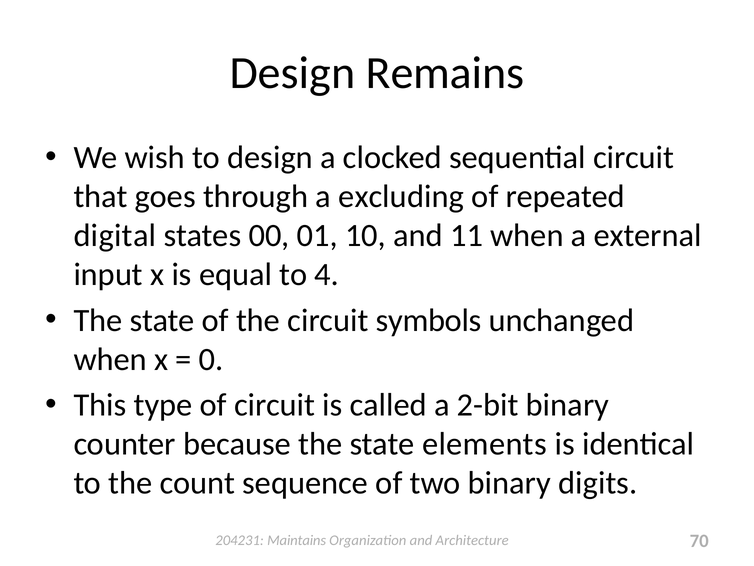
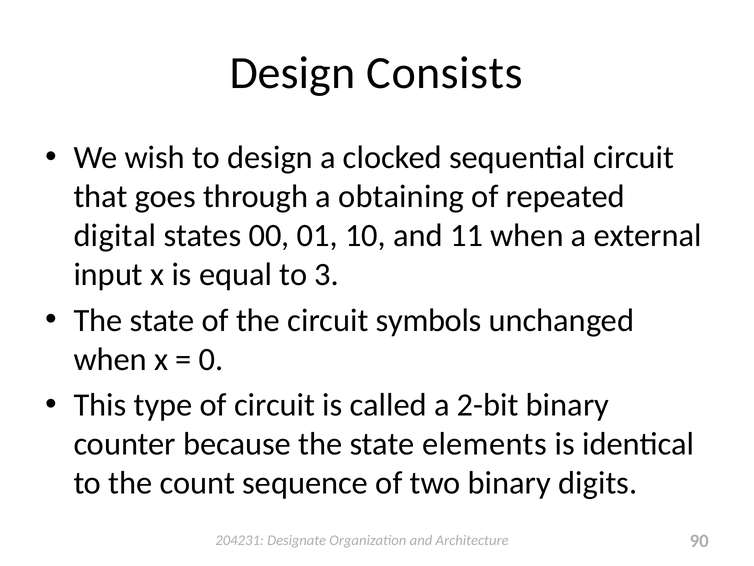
Remains: Remains -> Consists (445, 73)
excluding: excluding -> obtaining (401, 196)
4: 4 -> 3 (327, 274)
Maintains: Maintains -> Designate (297, 540)
70: 70 -> 90 (699, 540)
